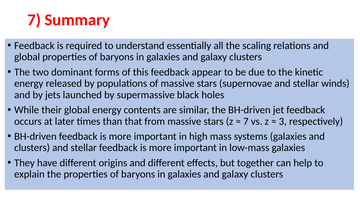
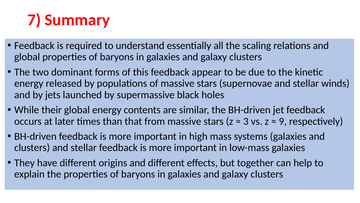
7: 7 -> 3 (246, 121)
3: 3 -> 9 (283, 121)
